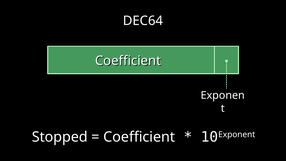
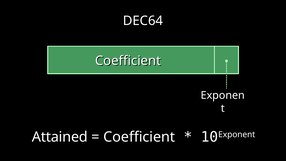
Stopped: Stopped -> Attained (60, 137)
